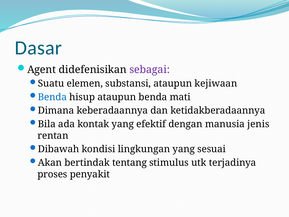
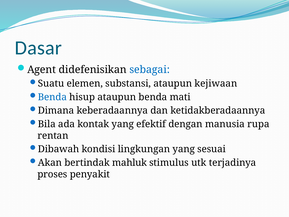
sebagai colour: purple -> blue (150, 70)
jenis: jenis -> rupa (258, 124)
tentang: tentang -> mahluk (130, 162)
